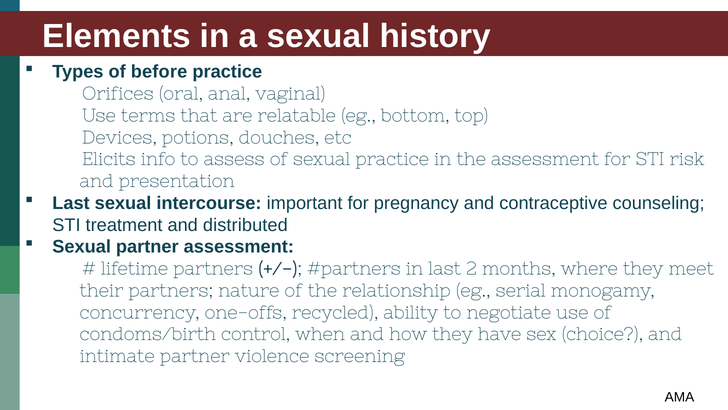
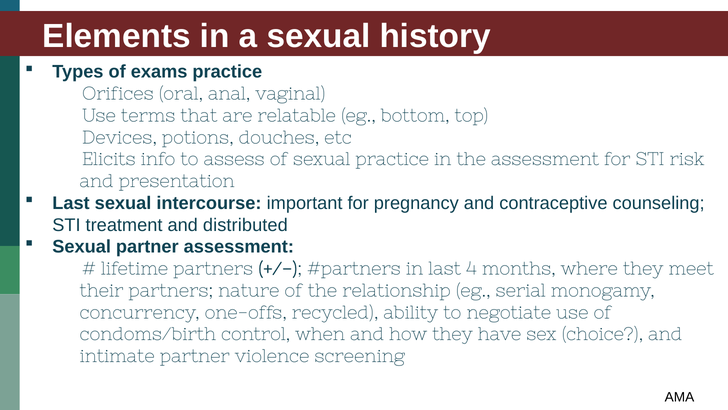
before: before -> exams (159, 72)
2: 2 -> 4 (471, 268)
